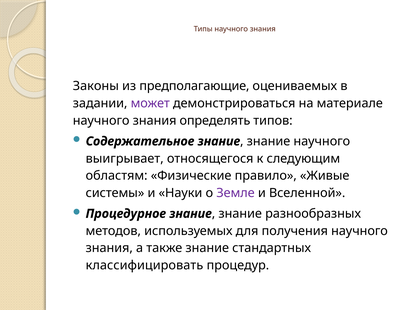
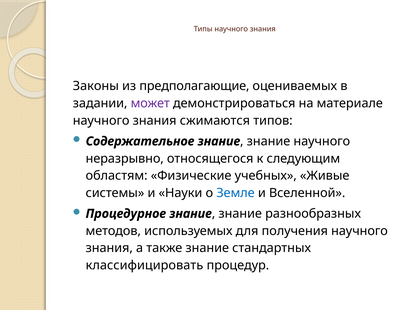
определять: определять -> сжимаются (215, 121)
выигрывает: выигрывает -> неразрывно (125, 159)
правило: правило -> учебных (266, 176)
Земле colour: purple -> blue (236, 193)
